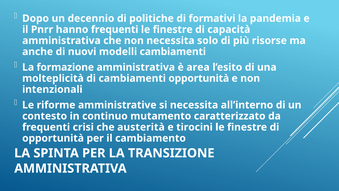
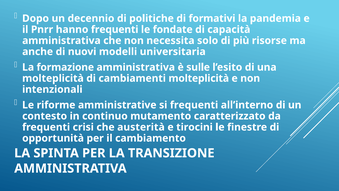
finestre: finestre -> fondate (173, 29)
modelli cambiamenti: cambiamenti -> universitaria (173, 52)
area: area -> sulle (198, 67)
cambiamenti opportunità: opportunità -> molteplicità (199, 78)
si necessita: necessita -> frequenti (194, 105)
